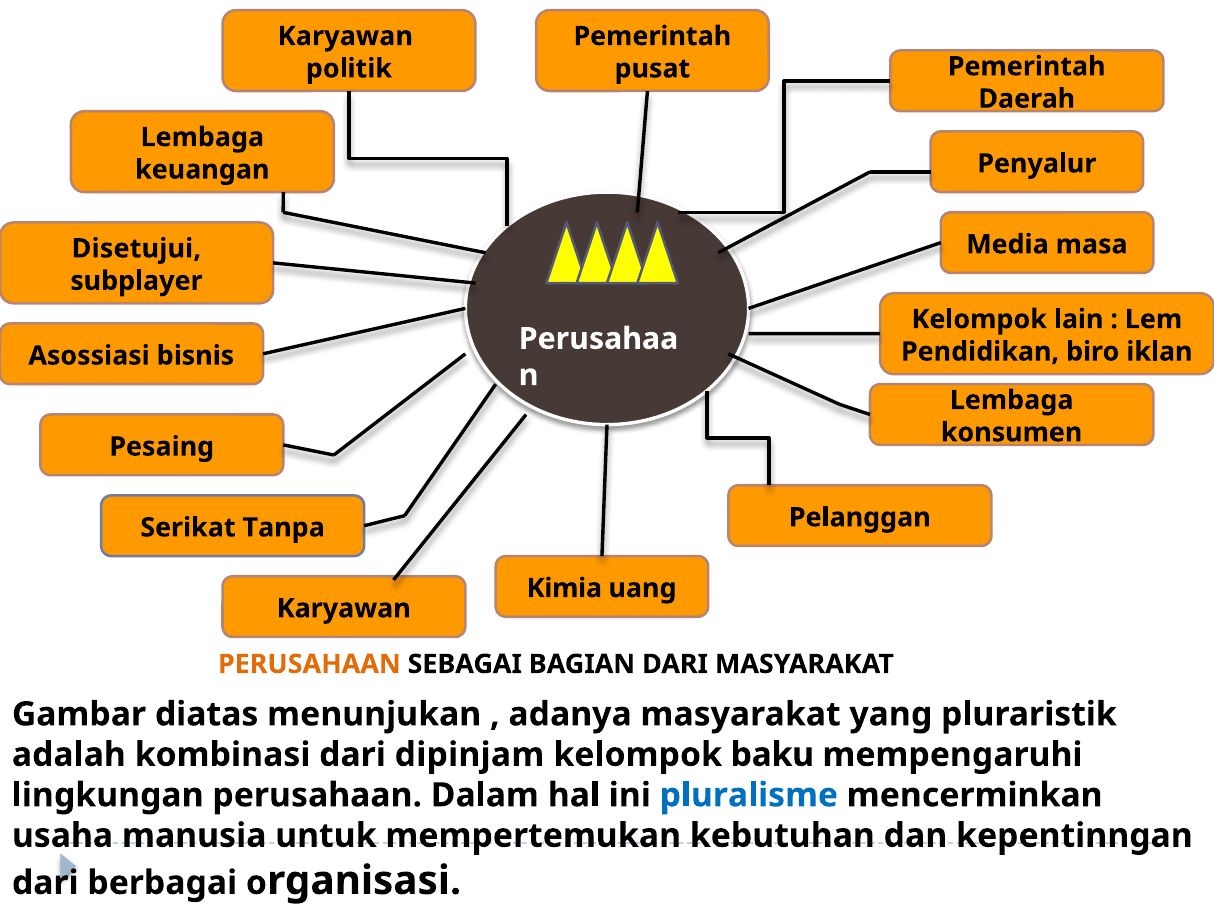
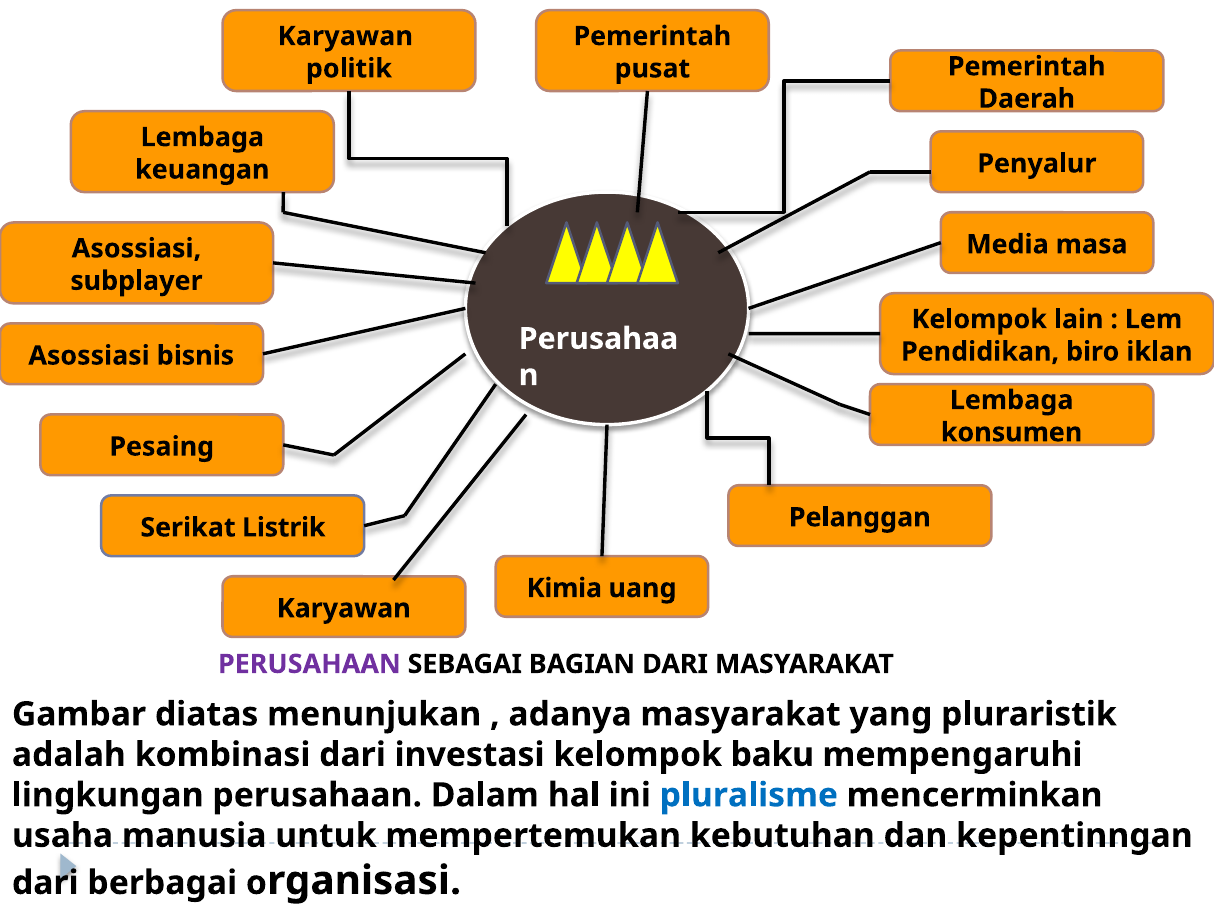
Disetujui: Disetujui -> Asossiasi (136, 249)
Tanpa: Tanpa -> Listrik (284, 528)
PERUSAHAAN colour: orange -> purple (309, 664)
dipinjam: dipinjam -> investasi (470, 755)
